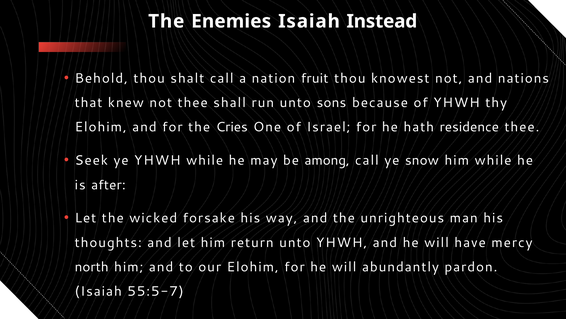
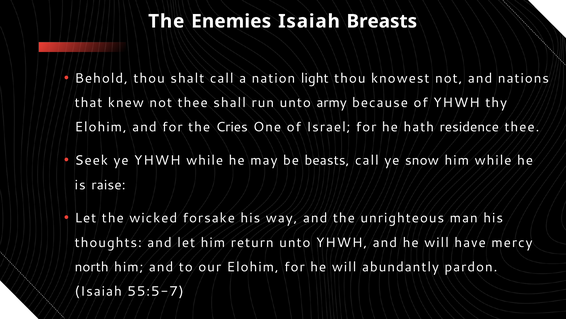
Instead: Instead -> Breasts (382, 21)
fruit: fruit -> light (315, 78)
sons: sons -> army (332, 103)
among: among -> beasts (327, 160)
after: after -> raise (108, 184)
